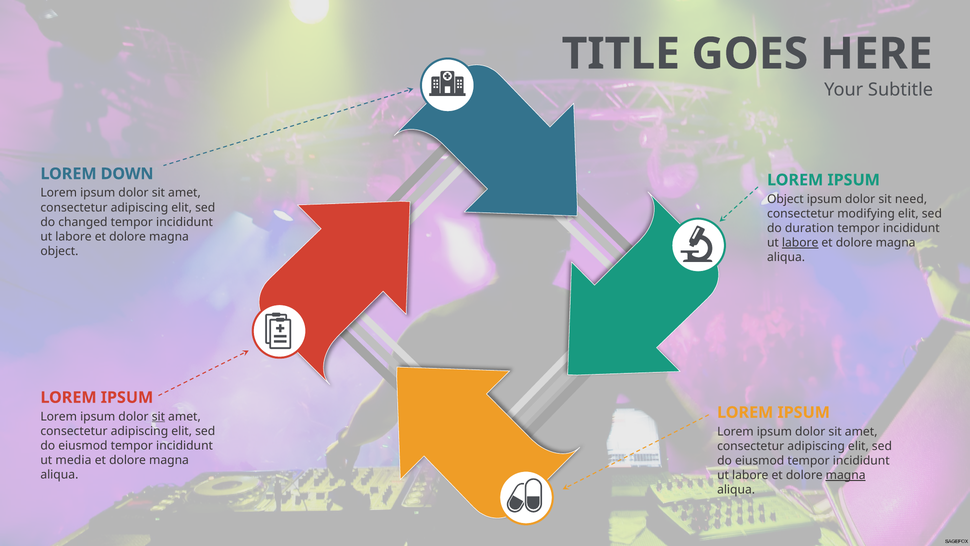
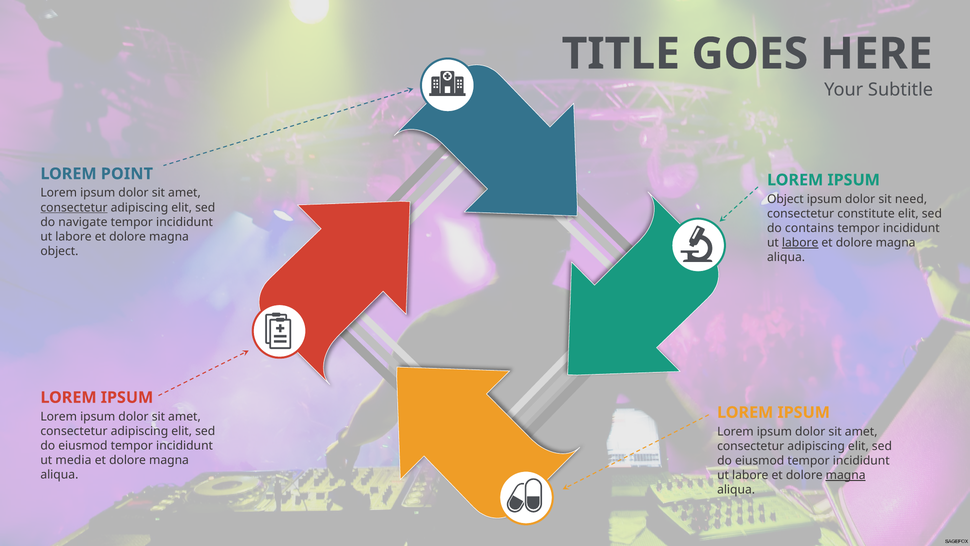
DOWN: DOWN -> POINT (127, 174)
consectetur underline: none -> present (74, 207)
modifying: modifying -> constitute (866, 214)
changed: changed -> navigate (83, 222)
duration: duration -> contains (810, 228)
sit underline: present -> none (158, 416)
